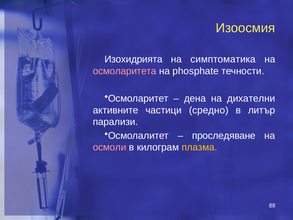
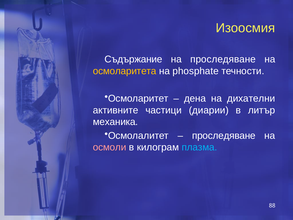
Изохидрията: Изохидрията -> Съдържание (133, 59)
на симптоматика: симптоматика -> проследяване (223, 59)
осмоларитета colour: pink -> yellow (125, 71)
средно: средно -> диарии (209, 110)
парализи: парализи -> механика (115, 122)
плазма colour: yellow -> light blue (199, 147)
